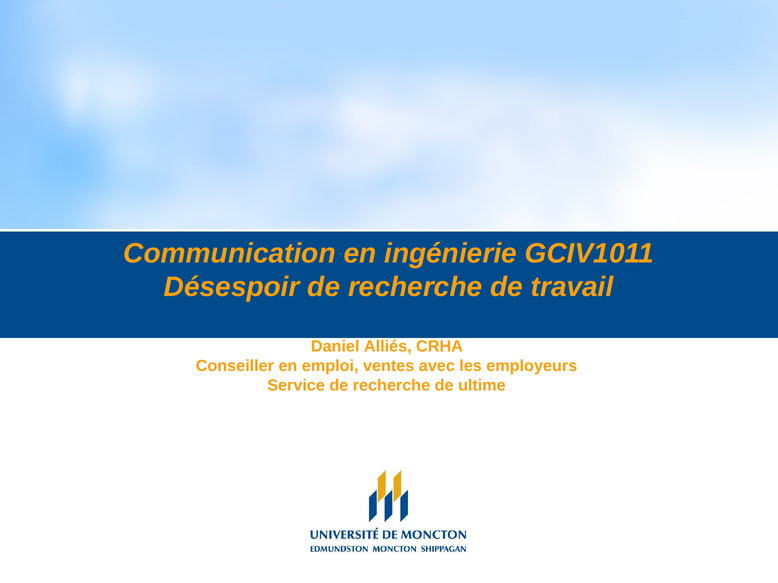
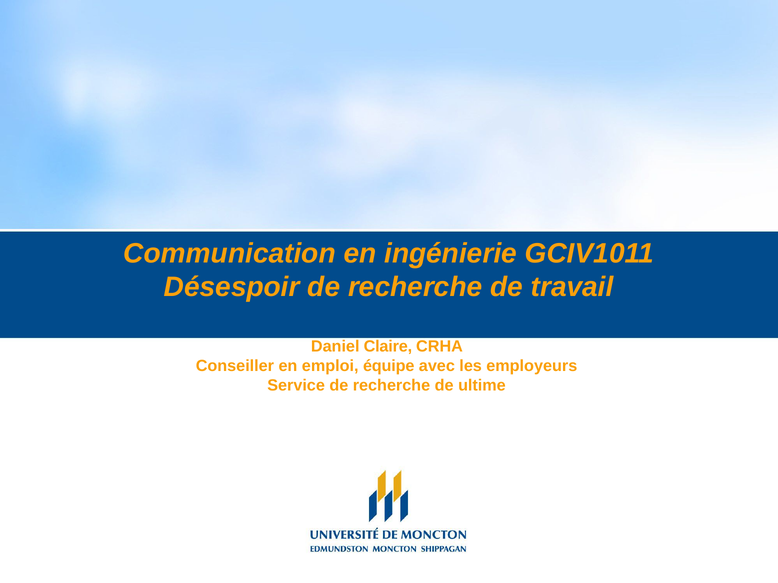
Alliés: Alliés -> Claire (388, 347)
ventes: ventes -> équipe (389, 366)
